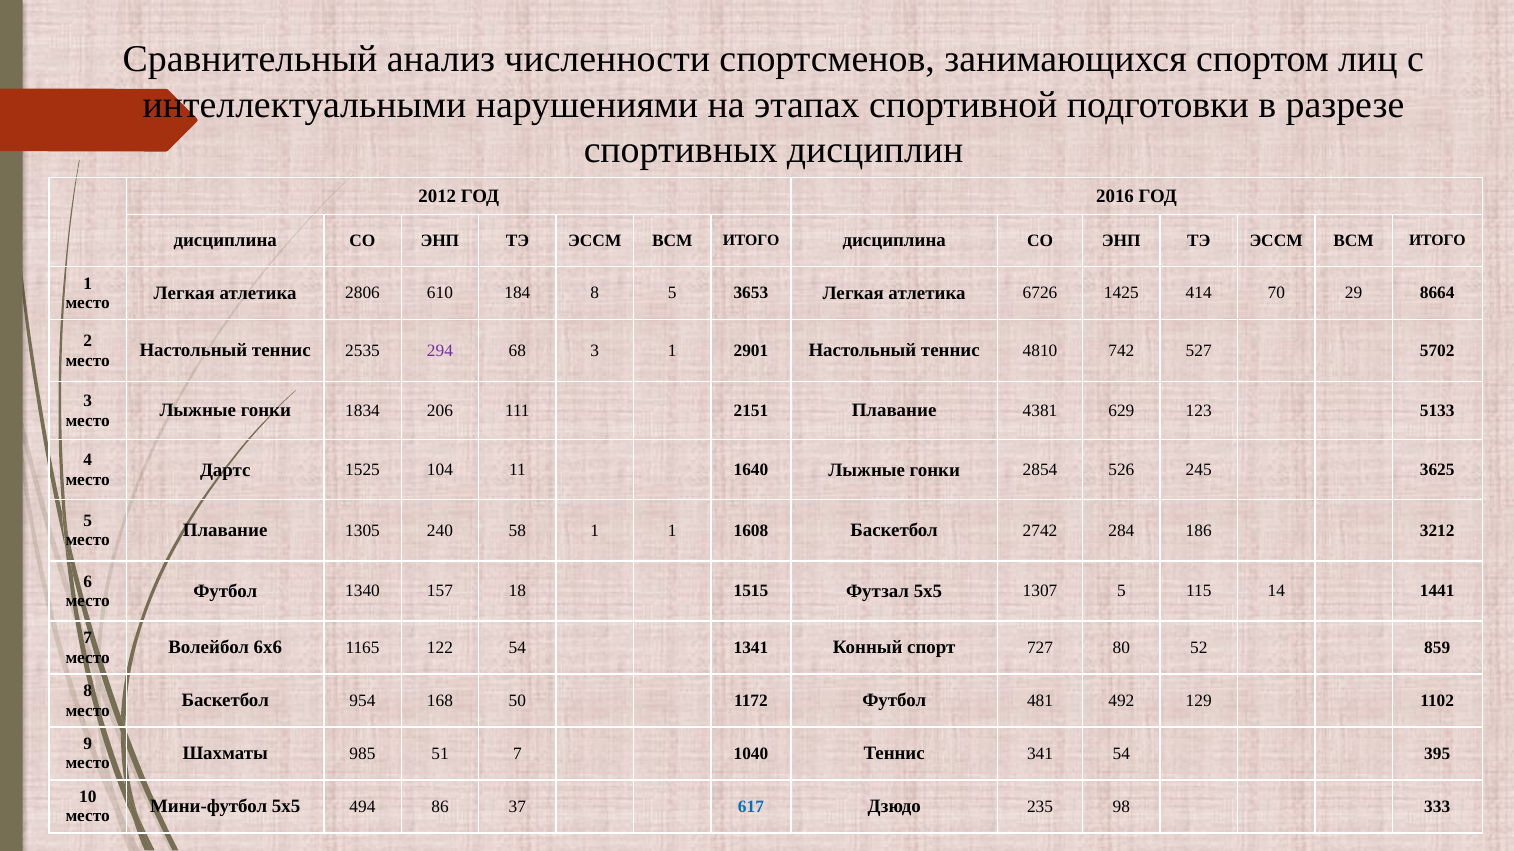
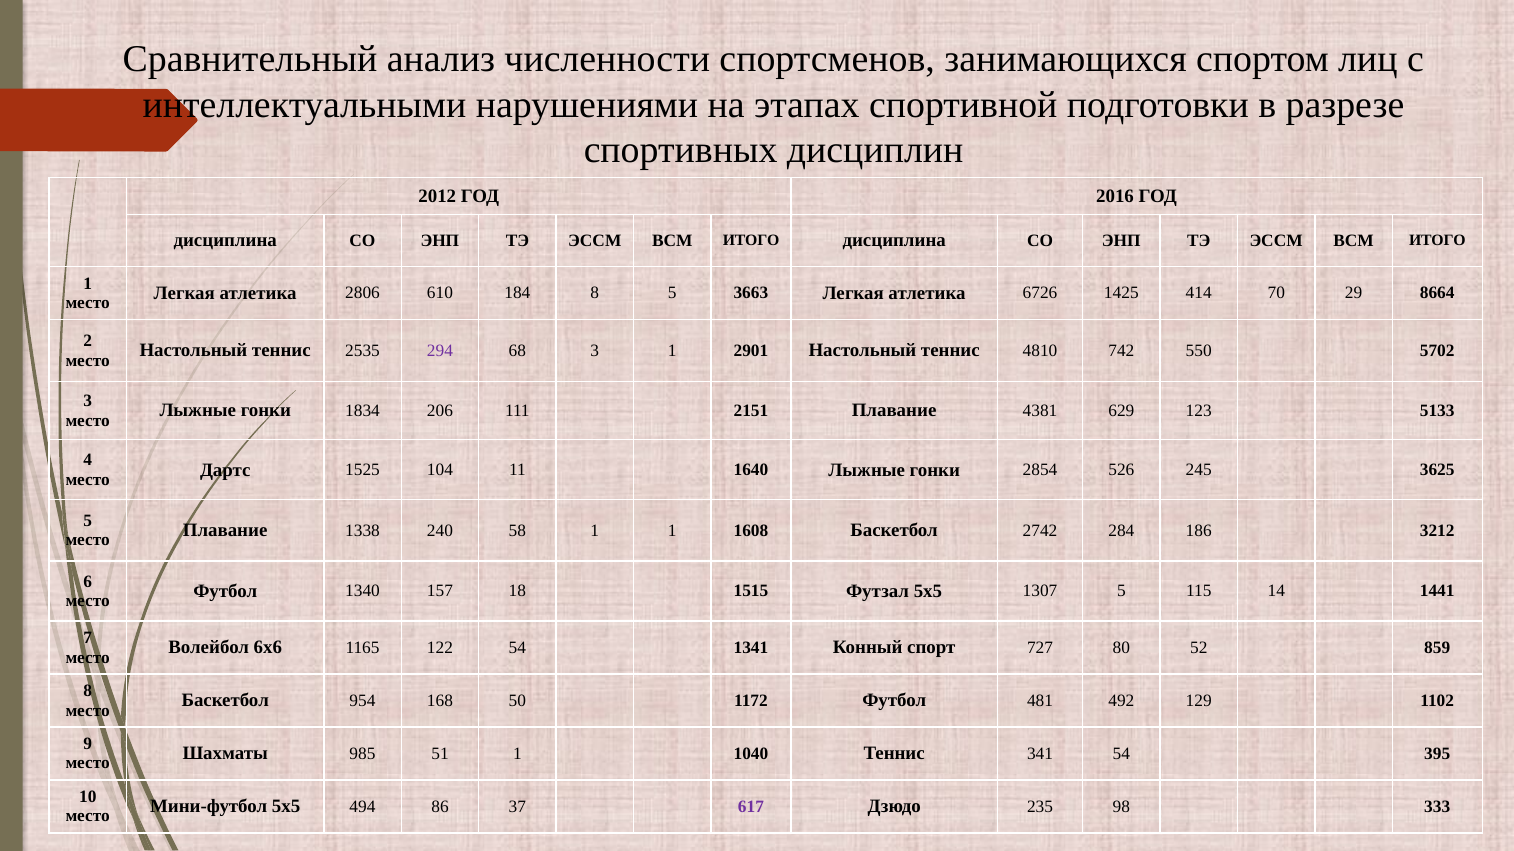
3653: 3653 -> 3663 (751, 293)
527: 527 -> 550 (1199, 351)
1305: 1305 -> 1338 (363, 531)
51 7: 7 -> 1 (517, 754)
617 colour: blue -> purple (751, 807)
